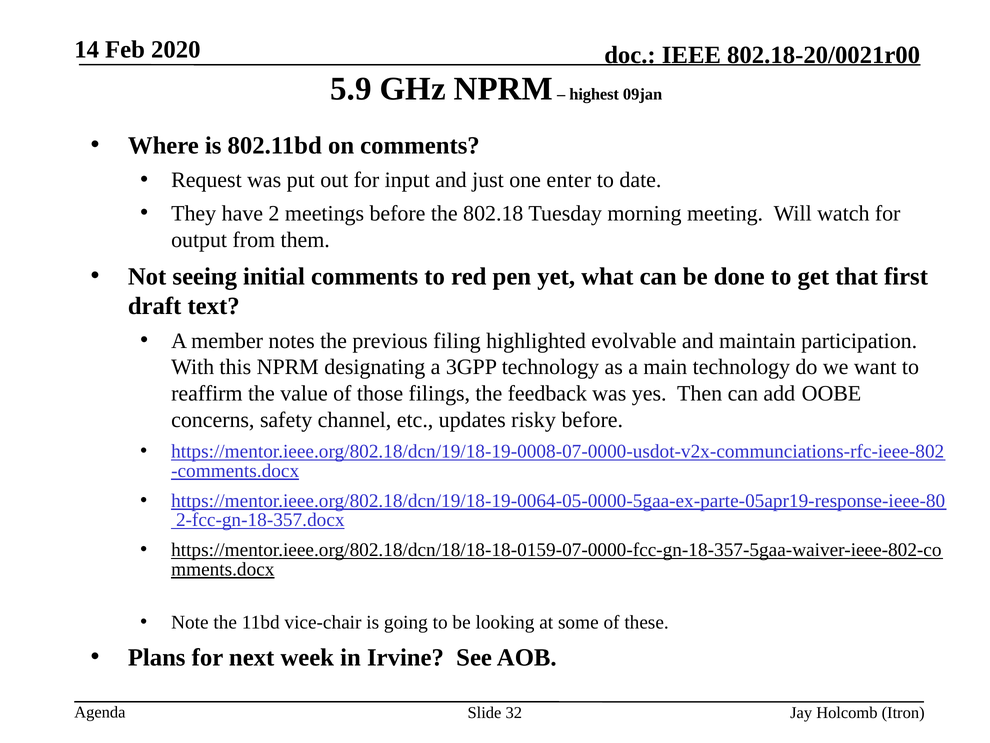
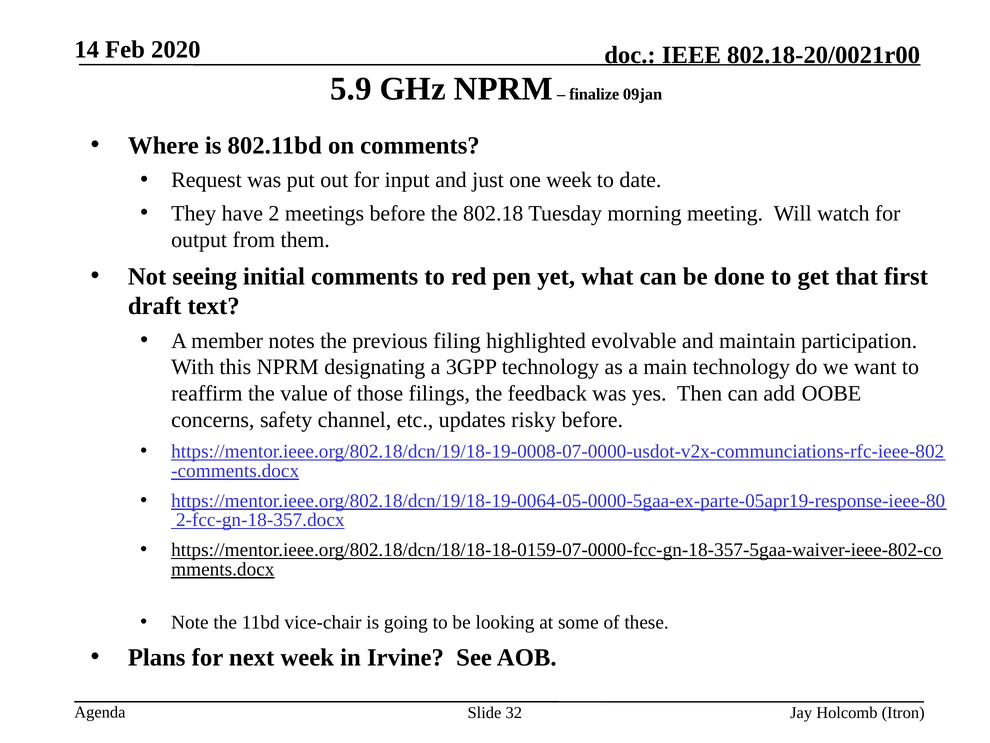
highest: highest -> finalize (594, 94)
one enter: enter -> week (569, 180)
